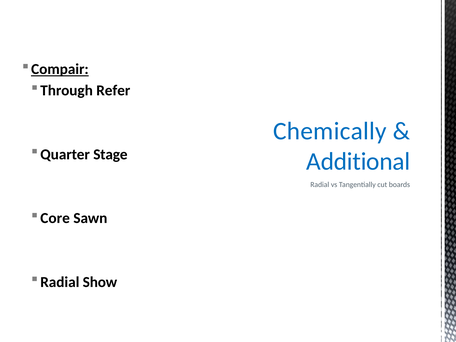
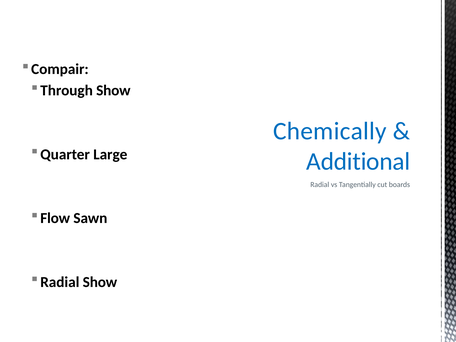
Compair underline: present -> none (60, 69)
Through Refer: Refer -> Show (113, 91)
Stage: Stage -> Large (110, 154)
Core: Core -> Flow (55, 218)
